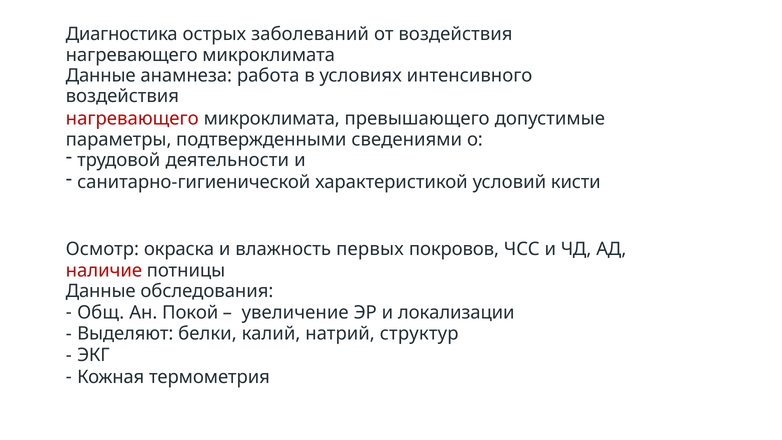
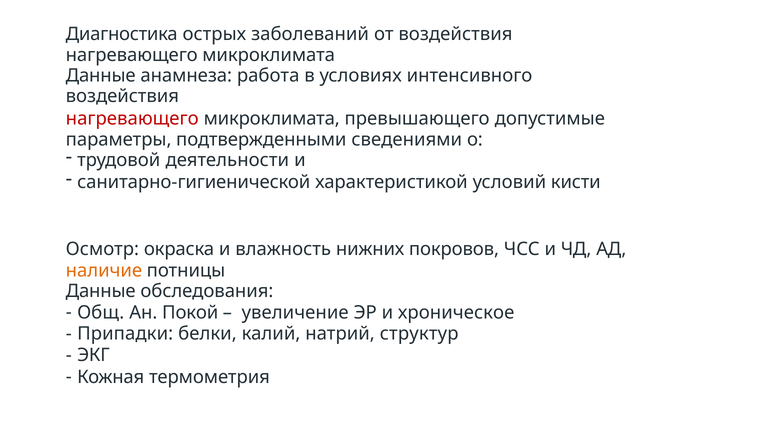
первых: первых -> нижних (370, 249)
наличие colour: red -> orange (104, 271)
локализации: локализации -> хроническое (456, 312)
Выделяют: Выделяют -> Припадки (125, 334)
